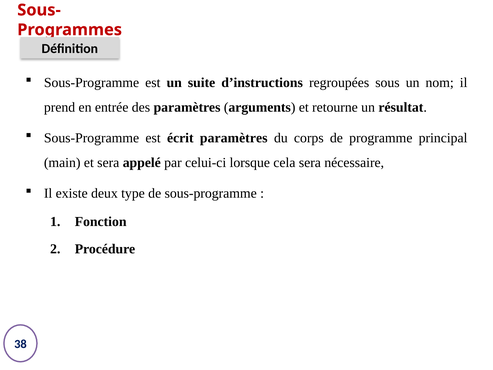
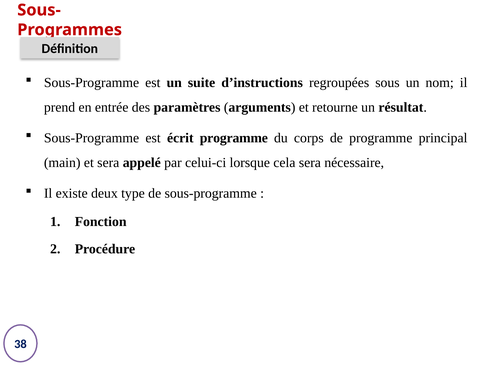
écrit paramètres: paramètres -> programme (234, 138)
